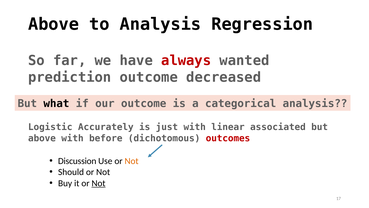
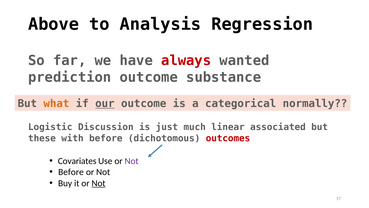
decreased: decreased -> substance (224, 77)
what colour: black -> orange (56, 103)
our underline: none -> present (105, 103)
categorical analysis: analysis -> normally (315, 103)
Accurately: Accurately -> Discussion (106, 127)
just with: with -> much (195, 127)
above: above -> these (42, 138)
Discussion: Discussion -> Covariates (77, 161)
Not colour: orange -> purple (132, 161)
Should: Should -> Before (71, 172)
